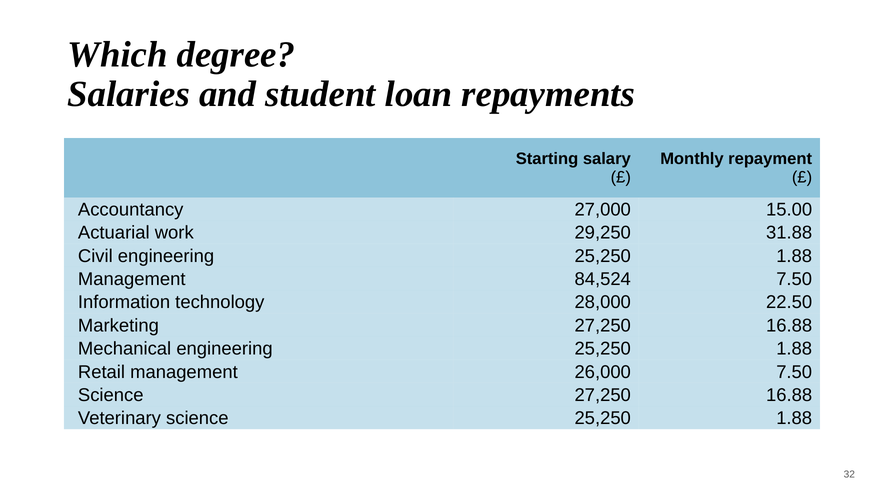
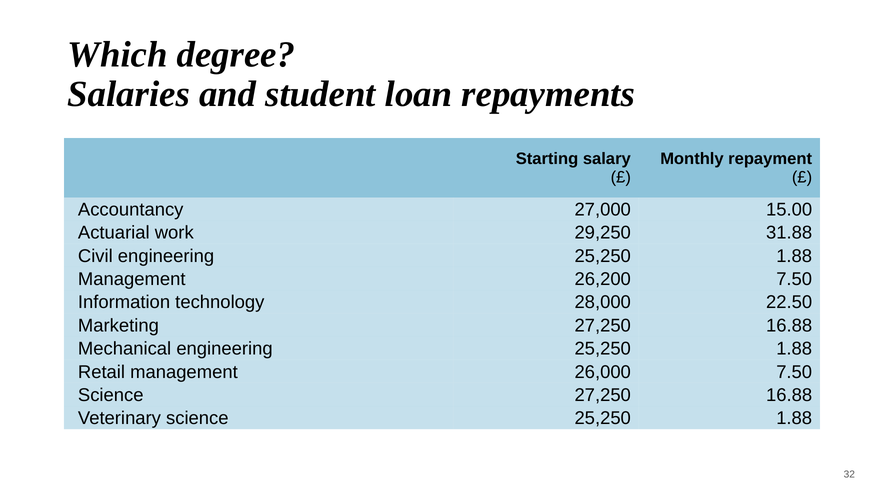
84,524: 84,524 -> 26,200 (603, 279)
